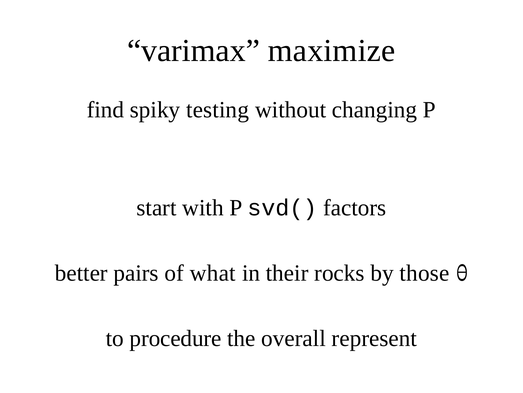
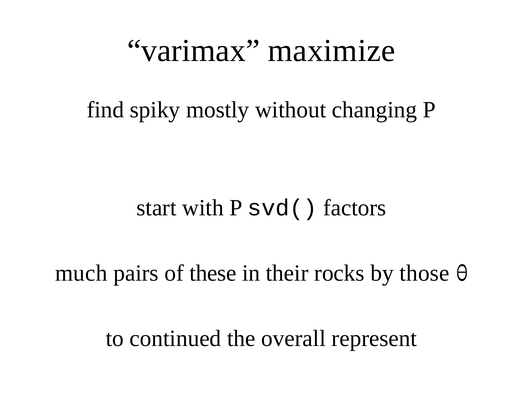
testing: testing -> mostly (218, 110)
better: better -> much (81, 273)
what: what -> these (213, 273)
procedure: procedure -> continued (175, 338)
